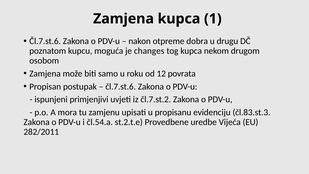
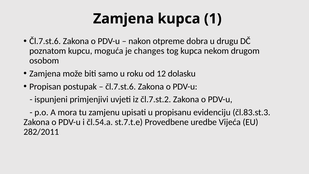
povrata: povrata -> dolasku (182, 74)
st.2.t.e: st.2.t.e -> st.7.t.e (129, 122)
